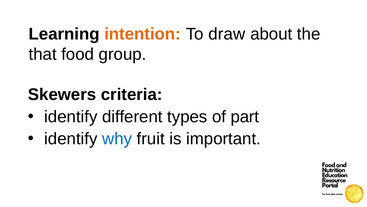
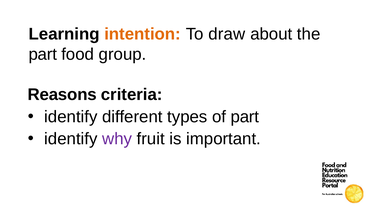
that: that -> part (43, 54)
Skewers: Skewers -> Reasons (62, 94)
why colour: blue -> purple (117, 138)
